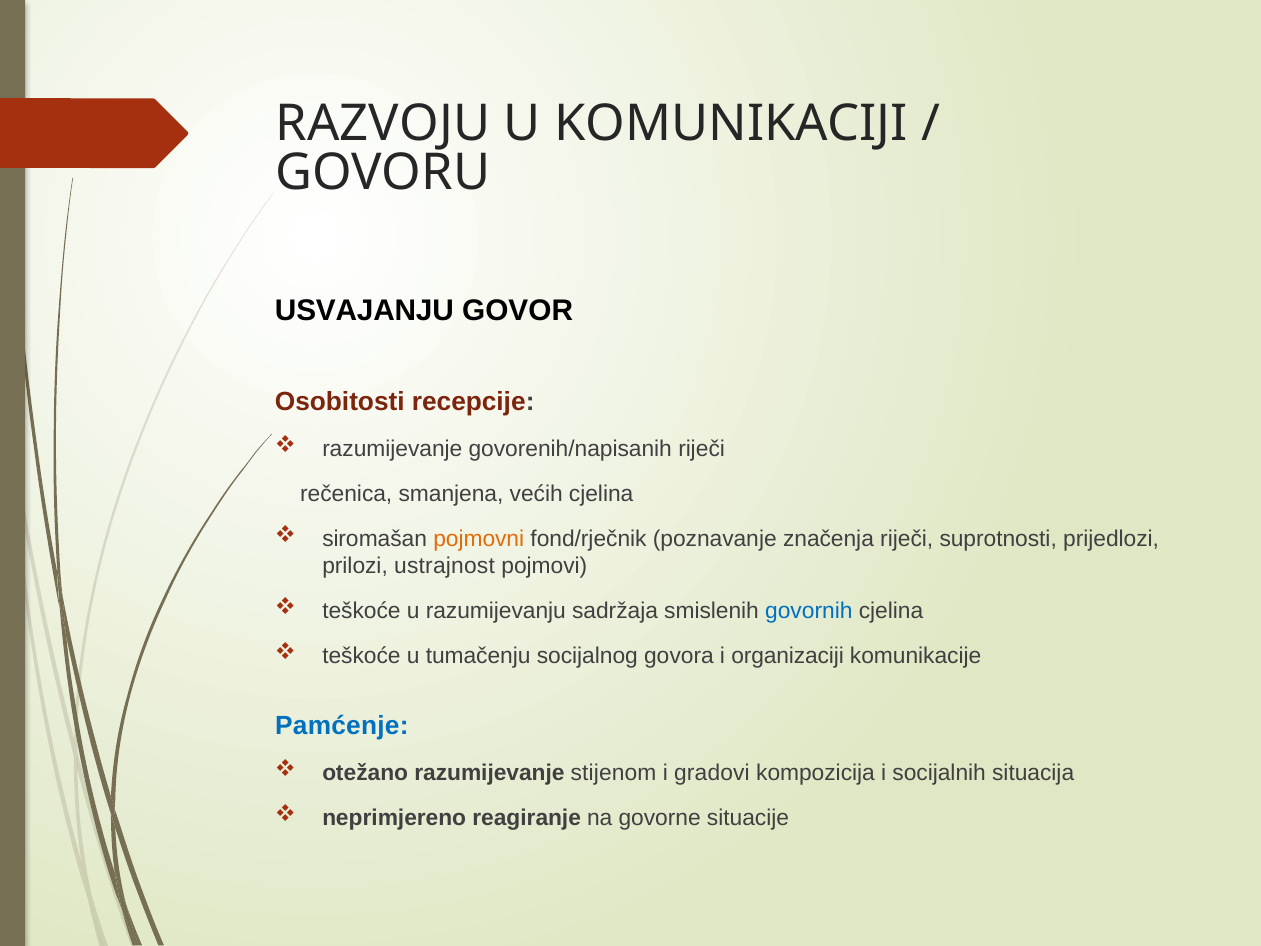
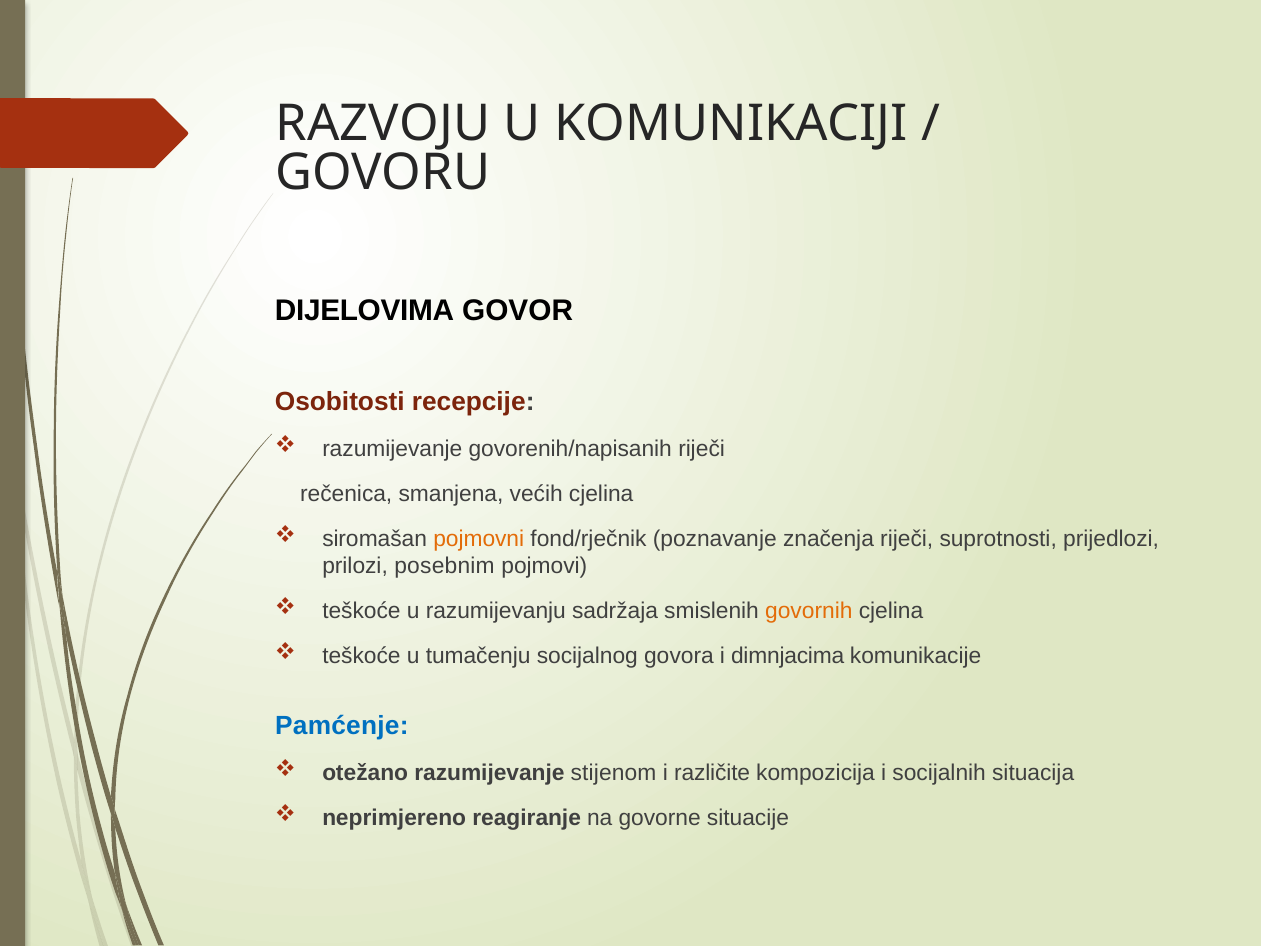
USVAJANJU: USVAJANJU -> DIJELOVIMA (364, 310)
ustrajnost: ustrajnost -> posebnim (445, 566)
govornih colour: blue -> orange (809, 611)
organizaciji: organizaciji -> dimnjacima (788, 656)
gradovi: gradovi -> različite (712, 773)
